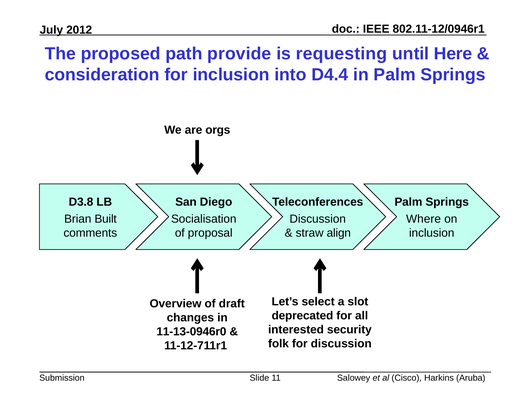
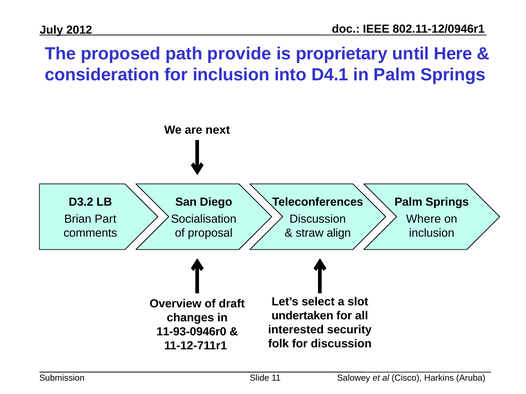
requesting: requesting -> proprietary (342, 54)
D4.4: D4.4 -> D4.1 (330, 75)
orgs: orgs -> next (218, 130)
D3.8: D3.8 -> D3.2 (81, 202)
Built: Built -> Part (105, 219)
deprecated: deprecated -> undertaken (302, 316)
11-13-0946r0: 11-13-0946r0 -> 11-93-0946r0 (191, 332)
